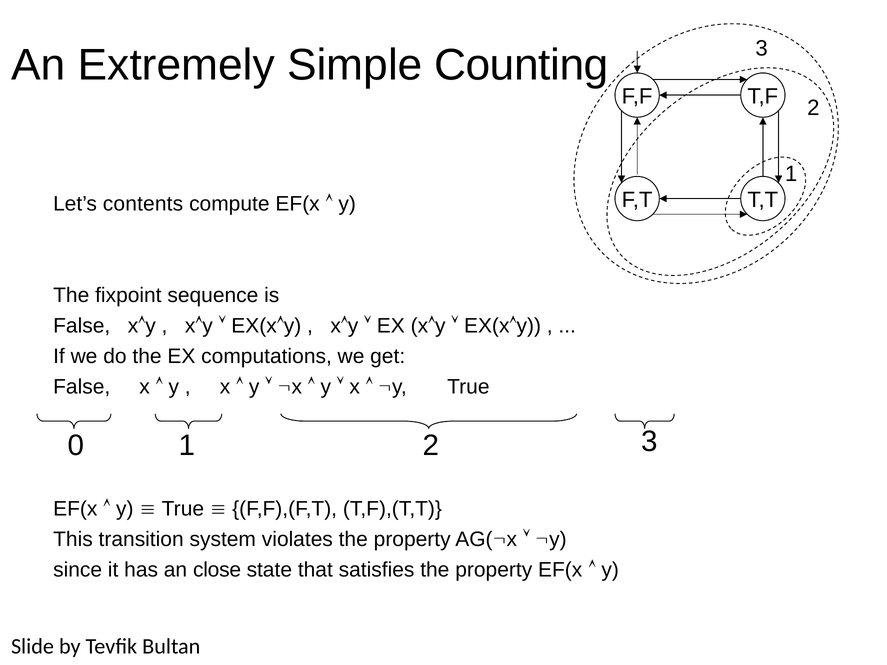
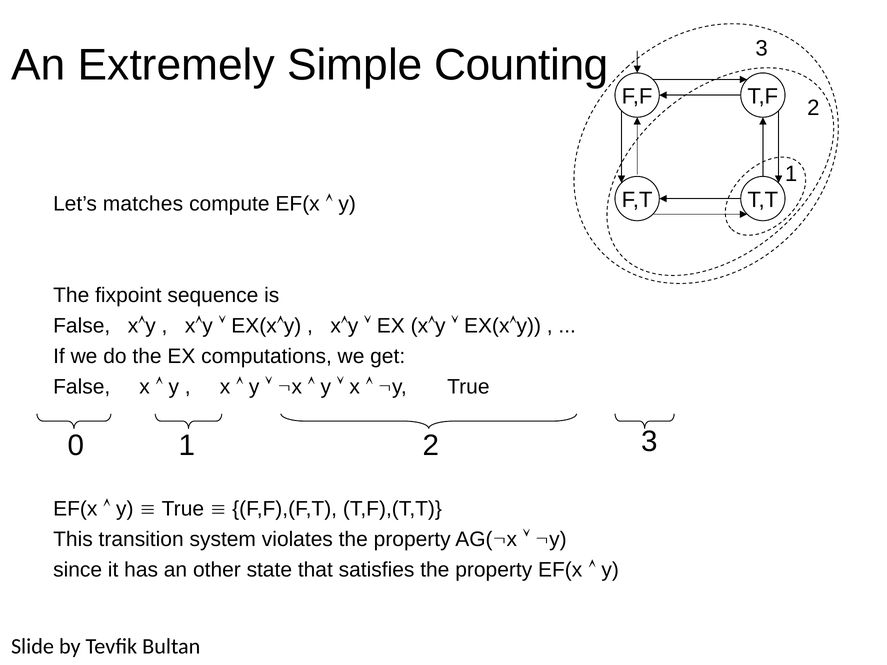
contents: contents -> matches (143, 204)
close: close -> other (217, 570)
